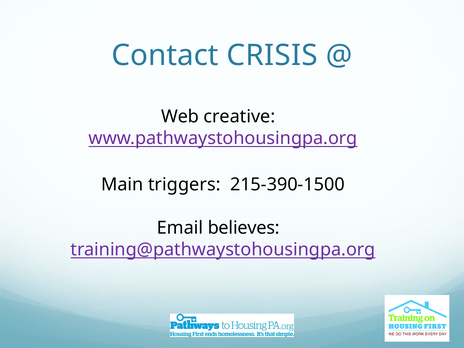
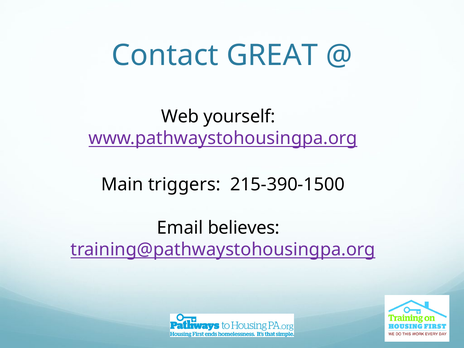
CRISIS: CRISIS -> GREAT (272, 55)
creative: creative -> yourself (239, 117)
